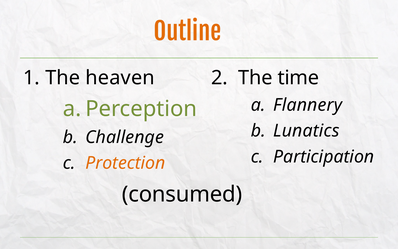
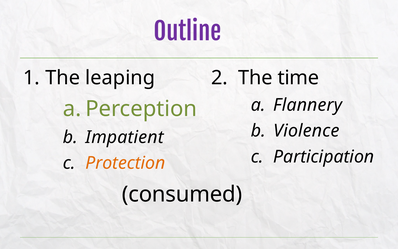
Outline colour: orange -> purple (187, 32)
heaven: heaven -> leaping (120, 78)
Lunatics: Lunatics -> Violence (306, 131)
Challenge: Challenge -> Impatient (125, 137)
